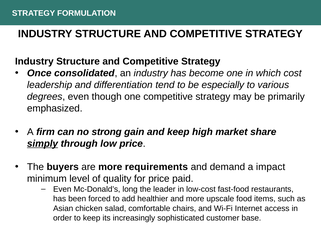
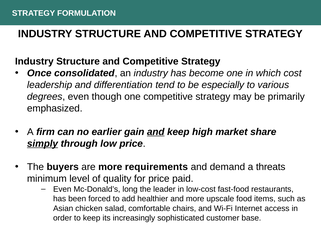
strong: strong -> earlier (107, 132)
and underline: none -> present (156, 132)
impact: impact -> threats (271, 168)
